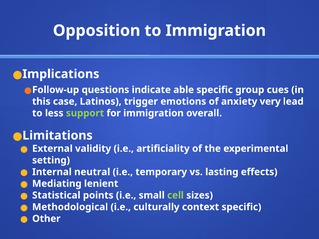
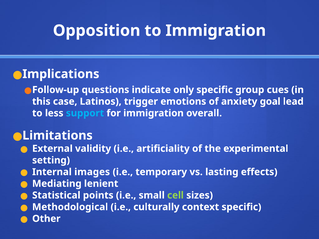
able: able -> only (184, 90)
very: very -> goal (270, 102)
support colour: light green -> light blue (85, 113)
neutral: neutral -> images (92, 172)
